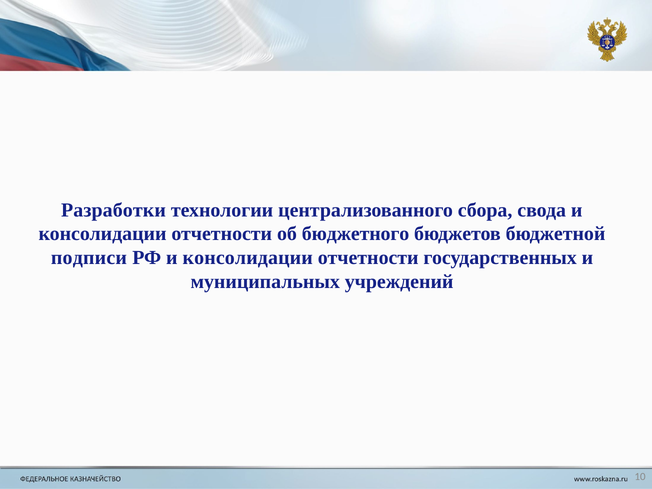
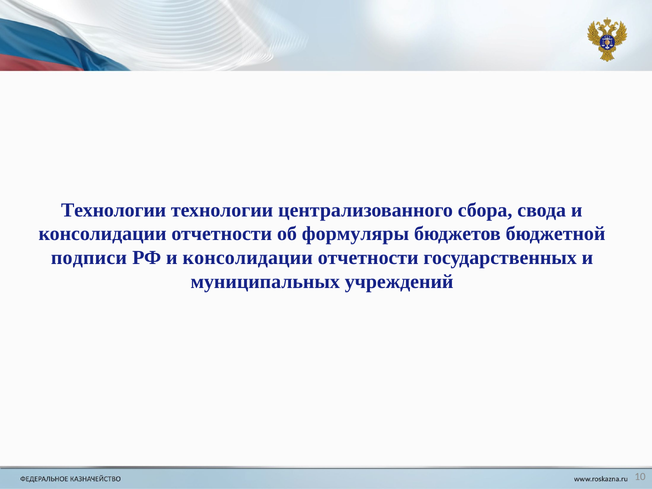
Разработки: Разработки -> Технологии (114, 210)
бюджетного: бюджетного -> формуляры (355, 234)
